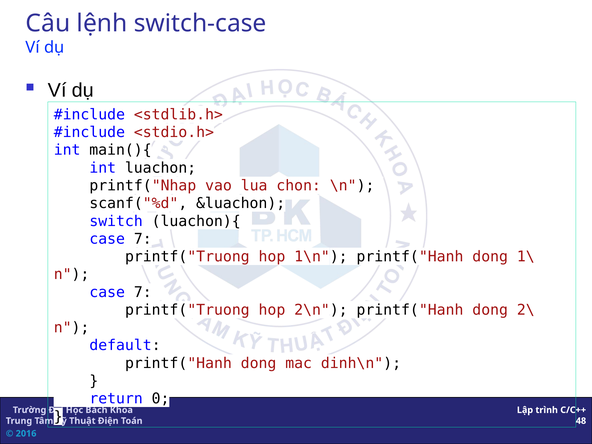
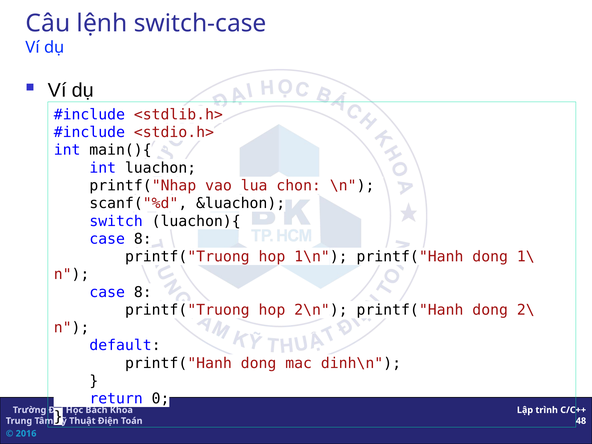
7: 7 -> 8 (143, 239)
7: 7 -> 8 (143, 292)
